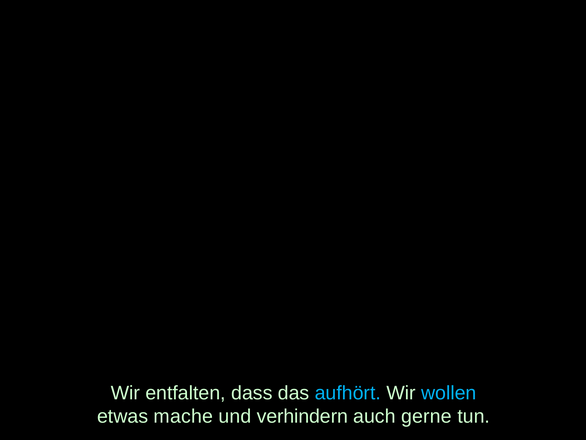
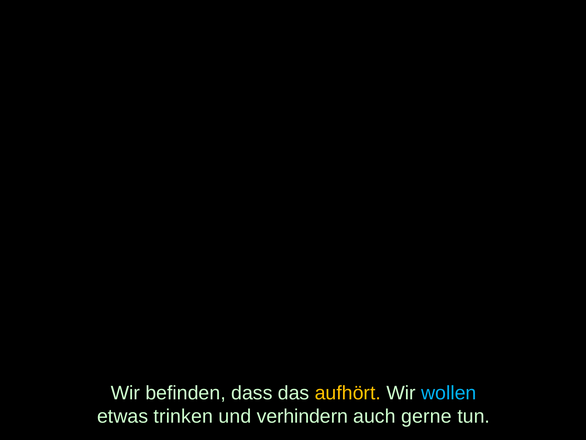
entfalten: entfalten -> befinden (186, 393)
aufhört colour: light blue -> yellow (348, 393)
mache: mache -> trinken (183, 416)
